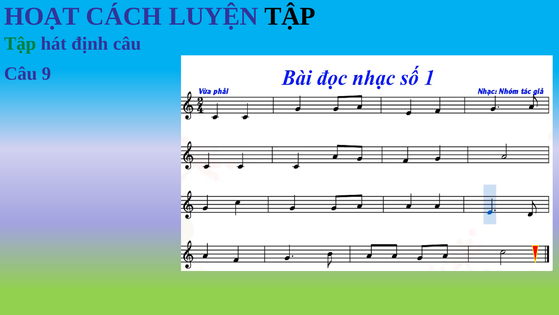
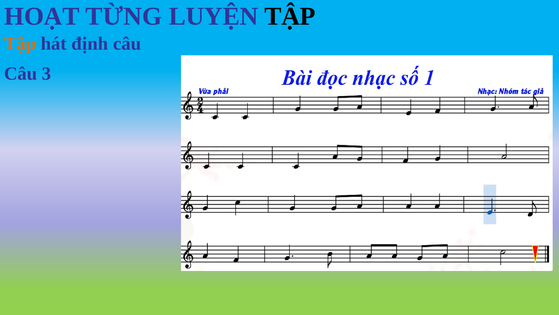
CÁCH: CÁCH -> TỪNG (124, 16)
Tập colour: green -> orange (20, 43)
9: 9 -> 3 (47, 74)
